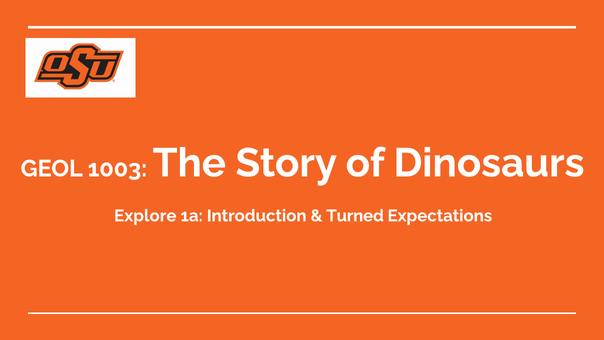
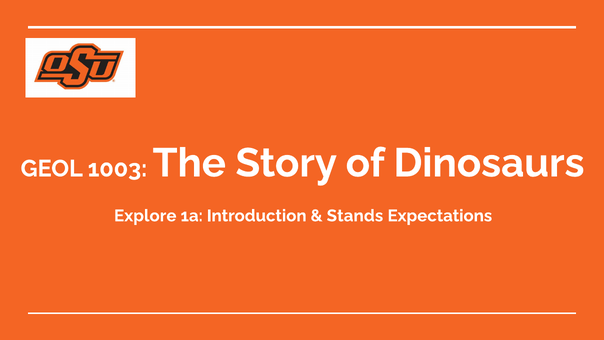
Turned: Turned -> Stands (355, 216)
